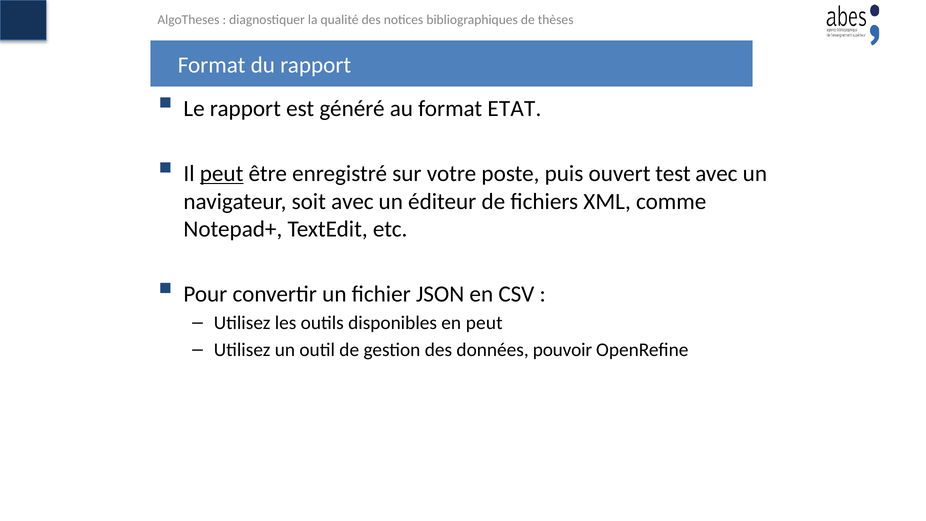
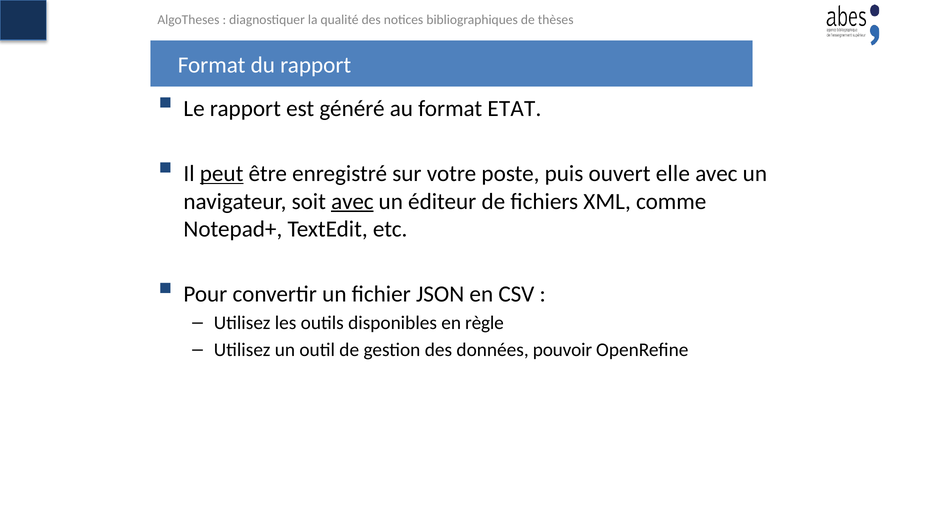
test: test -> elle (673, 174)
avec underline: none -> present (352, 201)
en peut: peut -> règle (484, 323)
